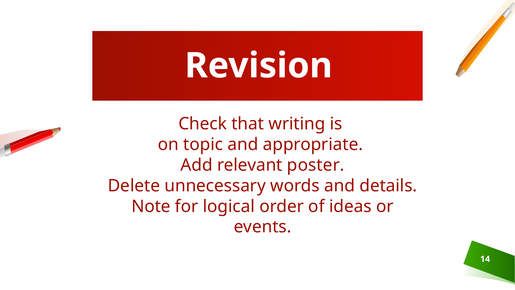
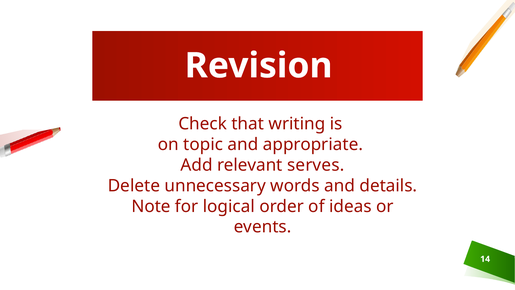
poster: poster -> serves (316, 165)
